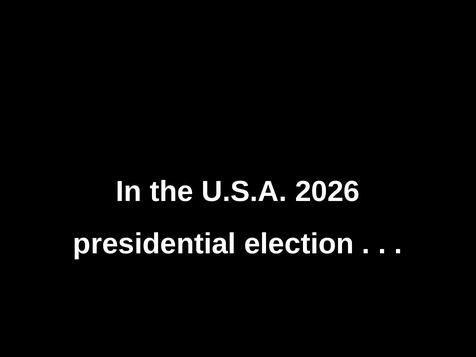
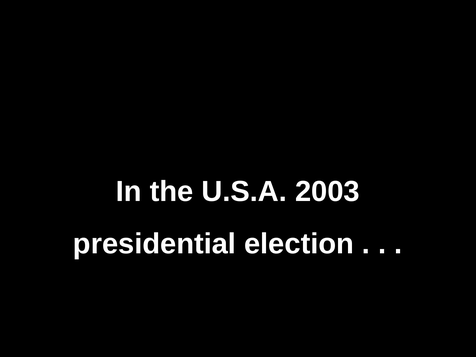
2026: 2026 -> 2003 (327, 192)
